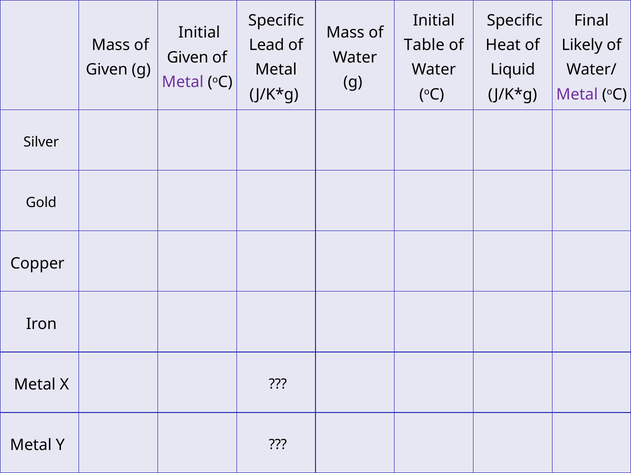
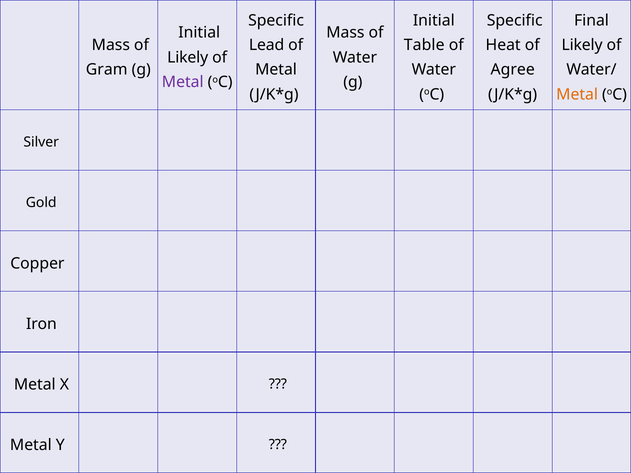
Given: Given -> Likely (188, 57)
Given: Given -> Gram (107, 70)
Liquid: Liquid -> Agree (513, 70)
Metal colour: purple -> orange (577, 94)
